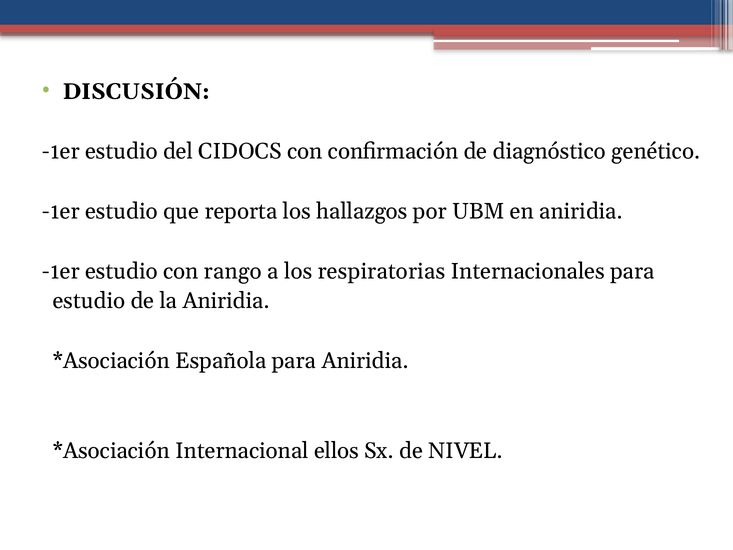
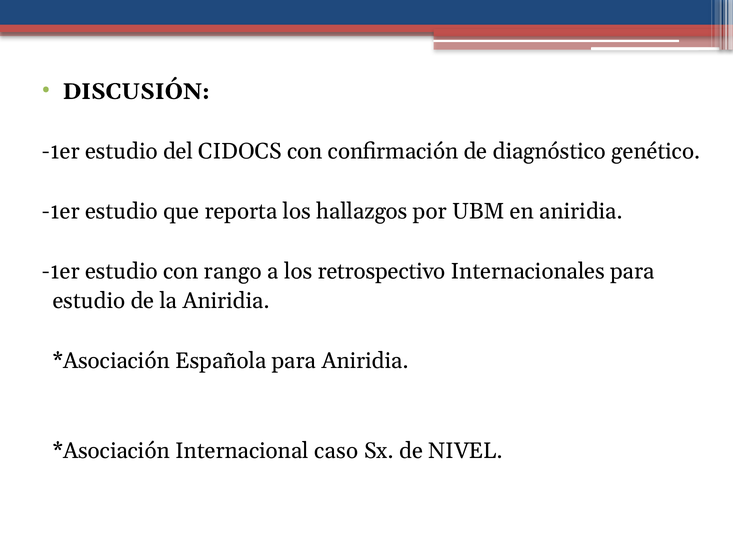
respiratorias: respiratorias -> retrospectivo (382, 271)
ellos: ellos -> caso (336, 451)
